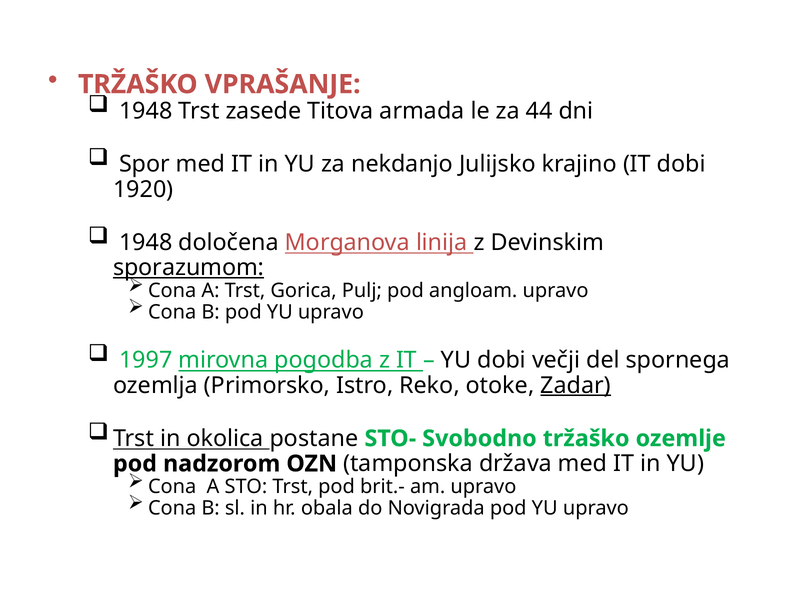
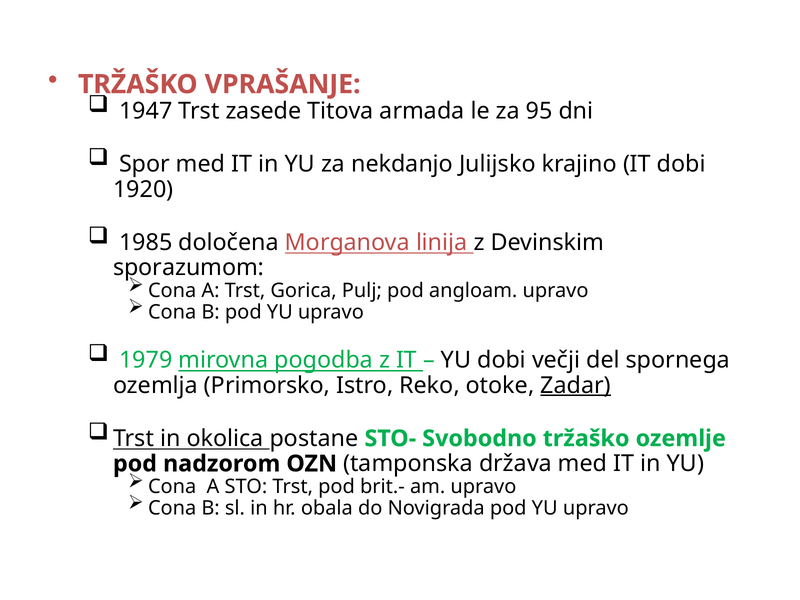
1948: 1948 -> 1947 (146, 111)
44: 44 -> 95 (539, 111)
1948: 1948 -> 1985 (146, 243)
sporazumom underline: present -> none (189, 268)
1997: 1997 -> 1979 (146, 360)
